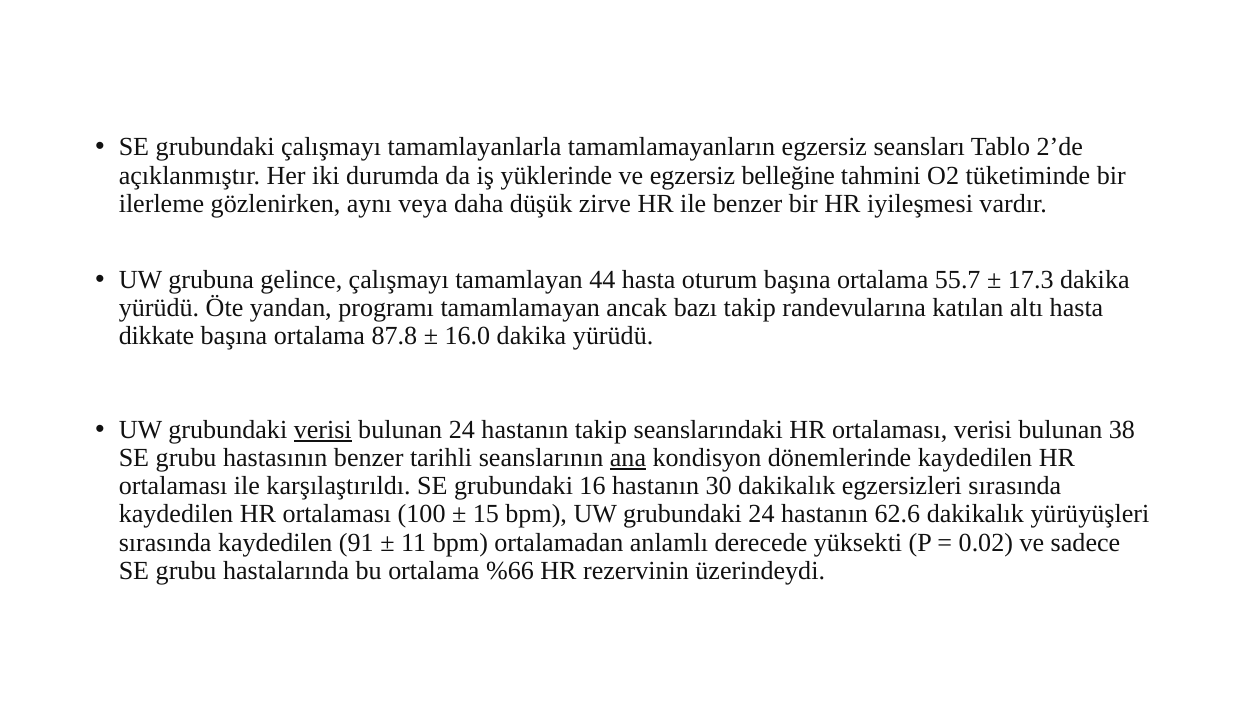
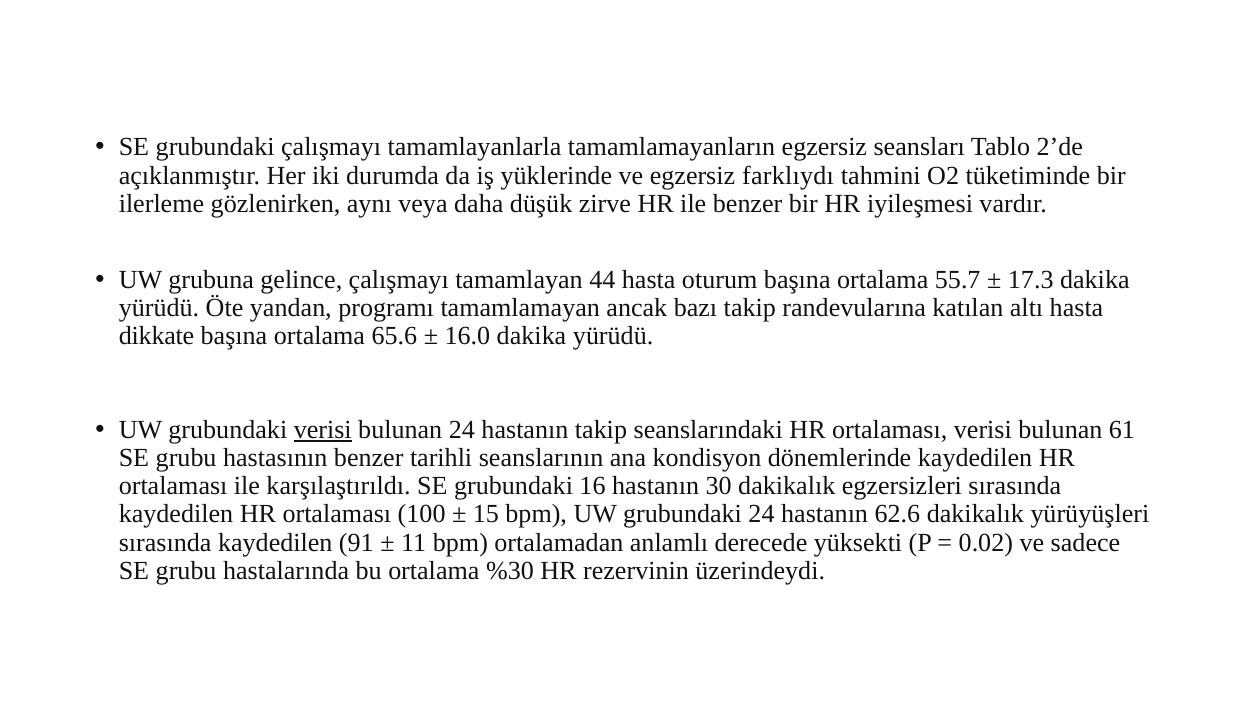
belleğine: belleğine -> farklıydı (788, 175)
87.8: 87.8 -> 65.6 (394, 336)
38: 38 -> 61 (1122, 429)
ana underline: present -> none (628, 458)
%66: %66 -> %30 (510, 570)
